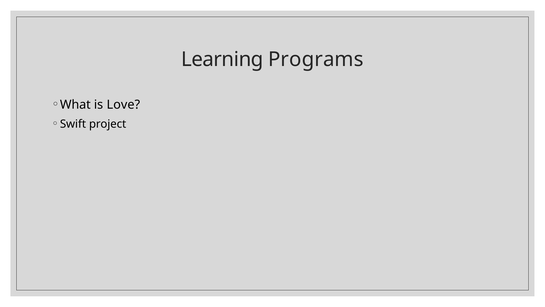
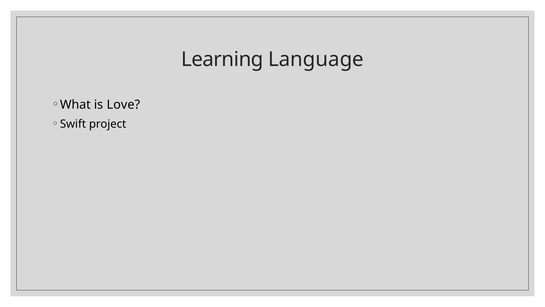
Programs: Programs -> Language (316, 59)
